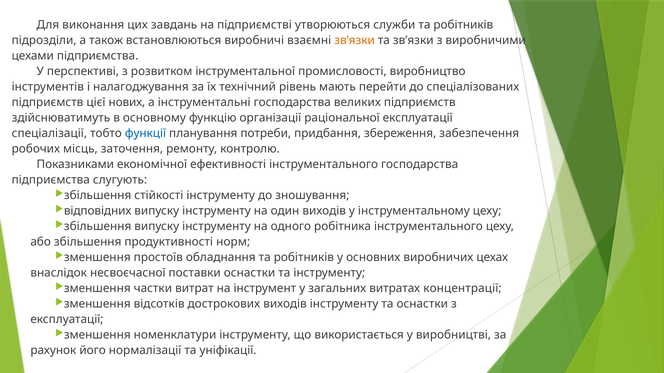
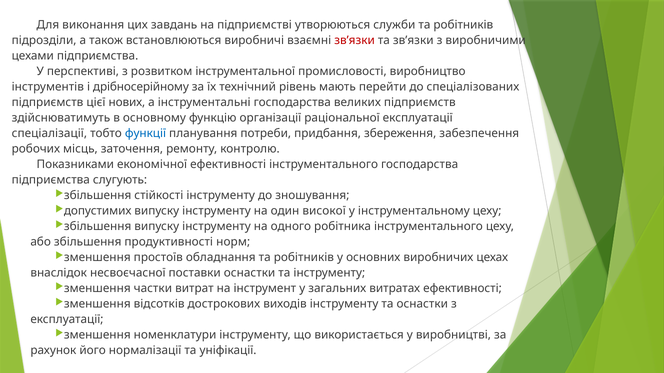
зв’язки colour: orange -> red (355, 40)
налагоджування: налагоджування -> дрібносерійному (141, 87)
відповідних: відповідних -> допустимих (98, 211)
один виходів: виходів -> високої (324, 211)
витратах концентрації: концентрації -> ефективності (463, 289)
